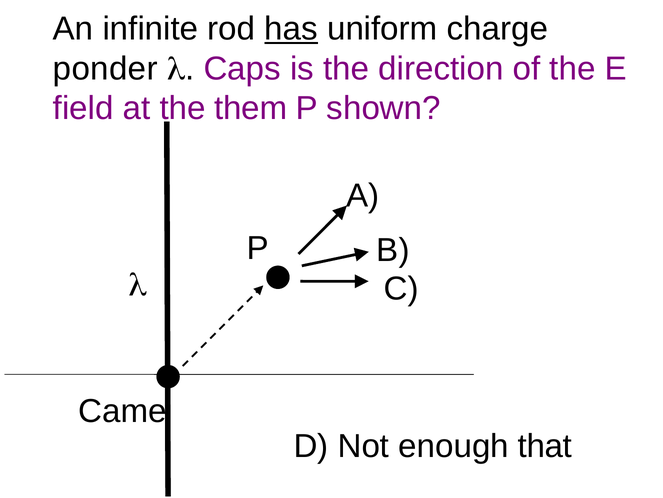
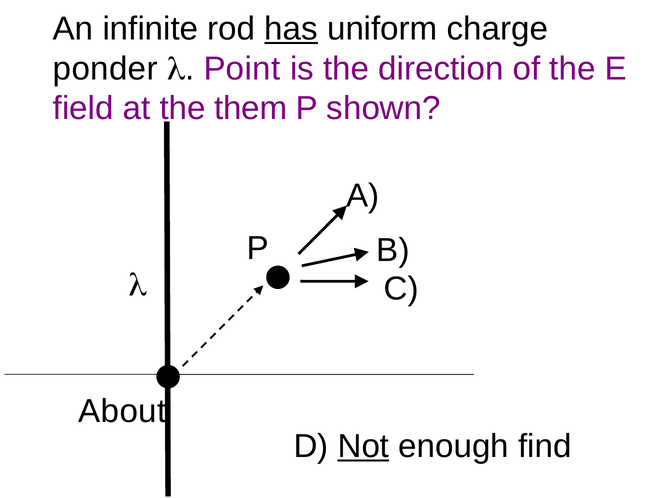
Caps: Caps -> Point (242, 68)
Came: Came -> About (122, 411)
Not underline: none -> present (363, 446)
that: that -> find (545, 446)
